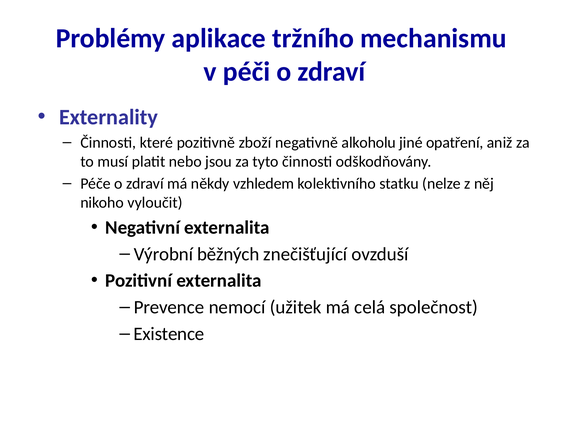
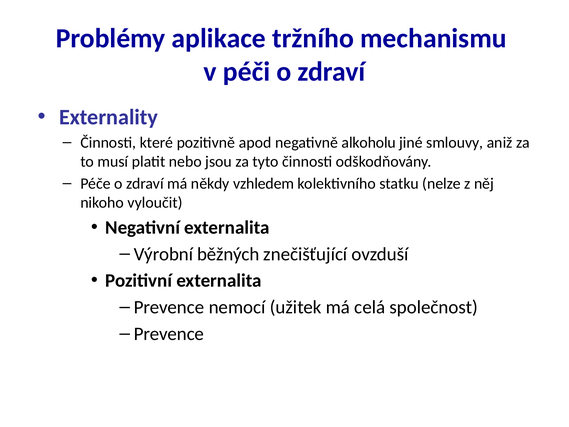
zboží: zboží -> apod (255, 142)
opatření: opatření -> smlouvy (455, 142)
Existence: Existence -> Prevence (169, 334)
